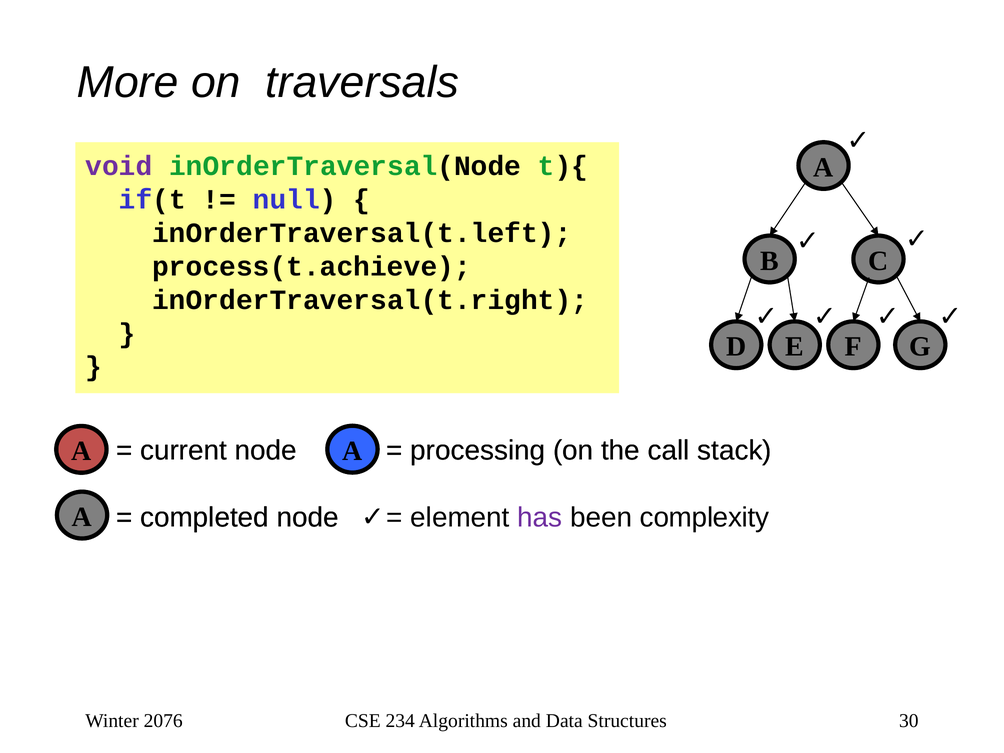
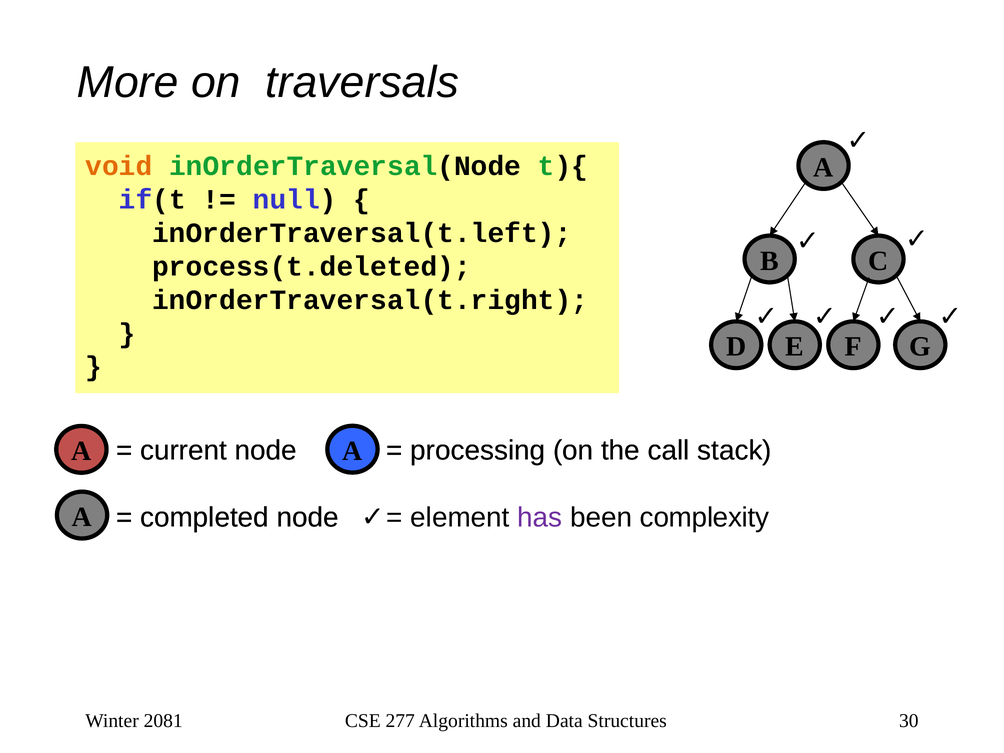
void colour: purple -> orange (119, 166)
process(t.achieve: process(t.achieve -> process(t.deleted (312, 266)
2076: 2076 -> 2081 (163, 721)
234: 234 -> 277 (400, 721)
